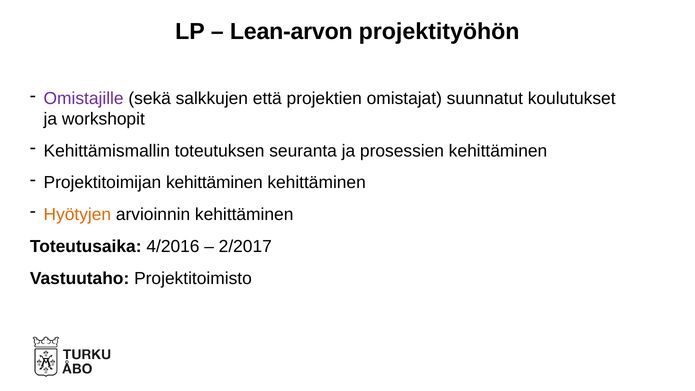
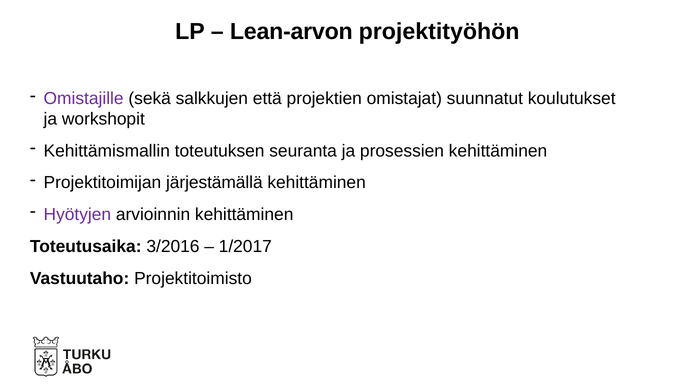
Projektitoimijan kehittäminen: kehittäminen -> järjestämällä (214, 183)
Hyötyjen colour: orange -> purple (77, 215)
4/2016: 4/2016 -> 3/2016 (173, 246)
2/2017: 2/2017 -> 1/2017 (245, 246)
